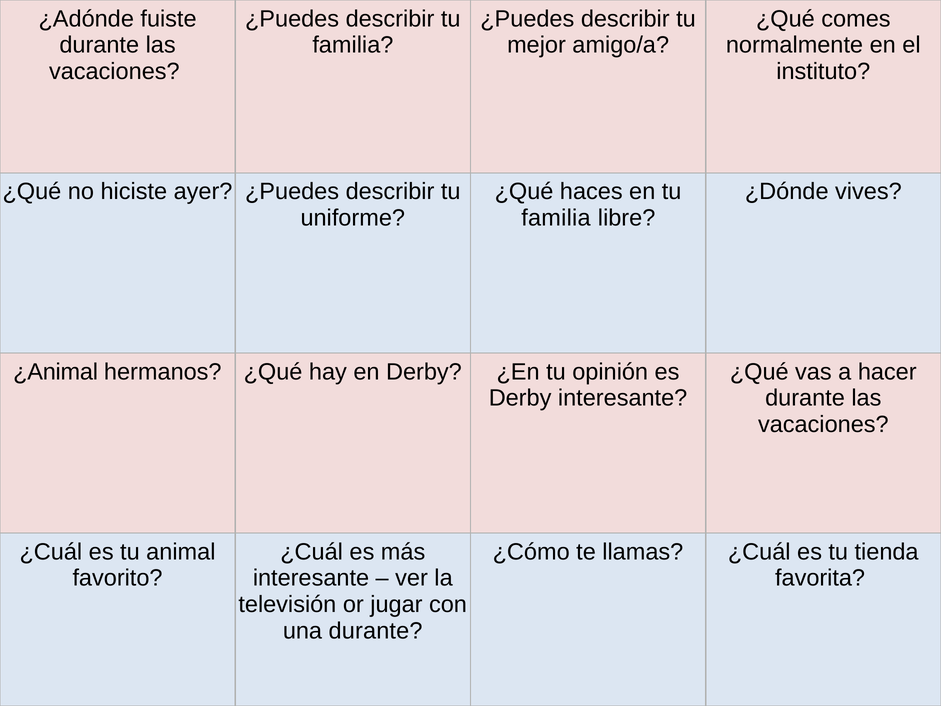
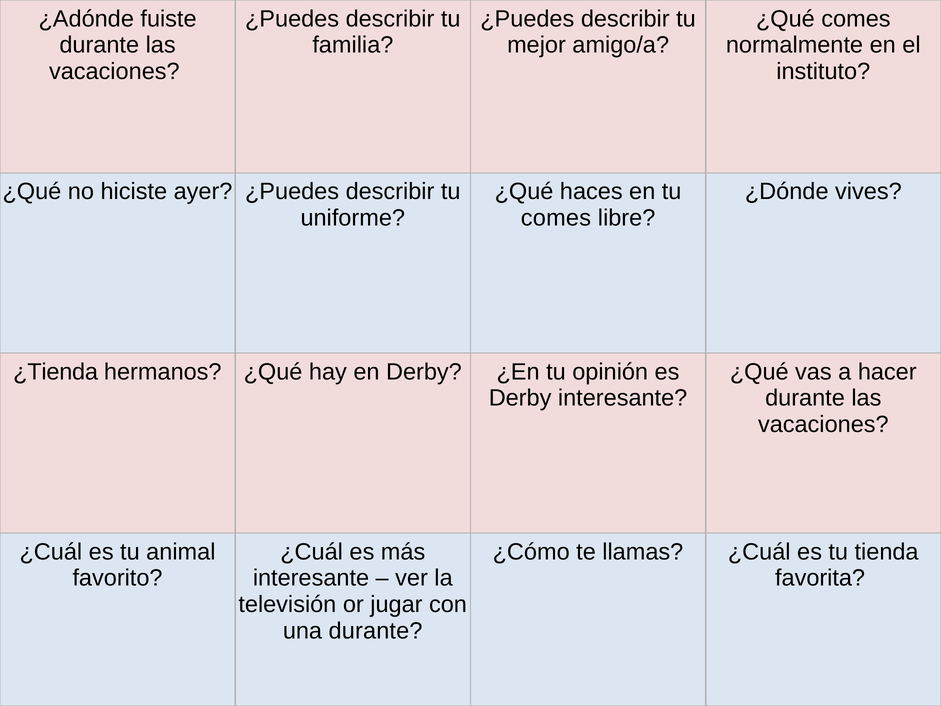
familia: familia -> comes (556, 218)
¿Animal: ¿Animal -> ¿Tienda (56, 372)
